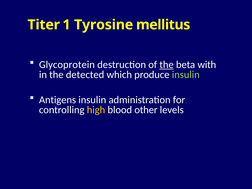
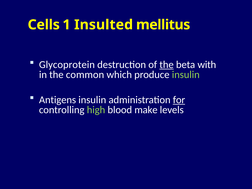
Titer: Titer -> Cells (44, 25)
Tyrosine: Tyrosine -> Insulted (104, 25)
detected: detected -> common (85, 75)
for underline: none -> present (179, 100)
high colour: yellow -> light green (96, 110)
other: other -> make (146, 110)
